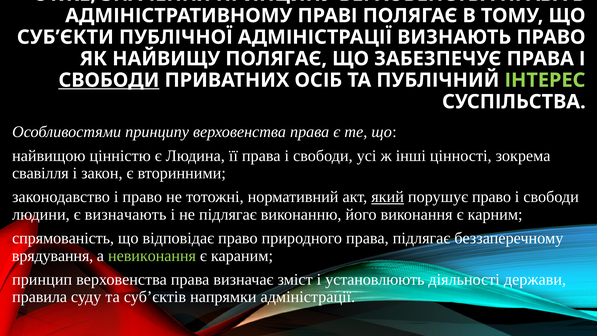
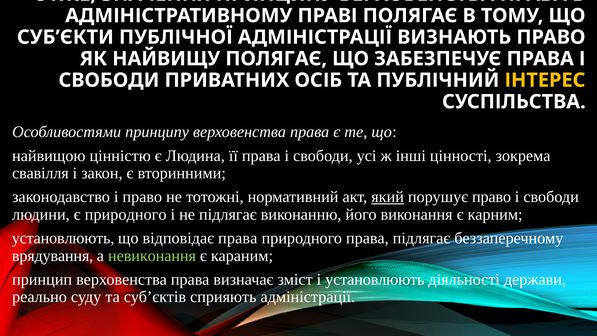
СВОБОДИ underline: present -> none (109, 80)
ІНТЕРЕС colour: light green -> yellow (545, 80)
є визначають: визначають -> природного (126, 214)
спрямованість: спрямованість -> установлюють (63, 238)
відповідає право: право -> права (238, 238)
правила: правила -> реально (40, 297)
напрямки: напрямки -> сприяють (223, 297)
